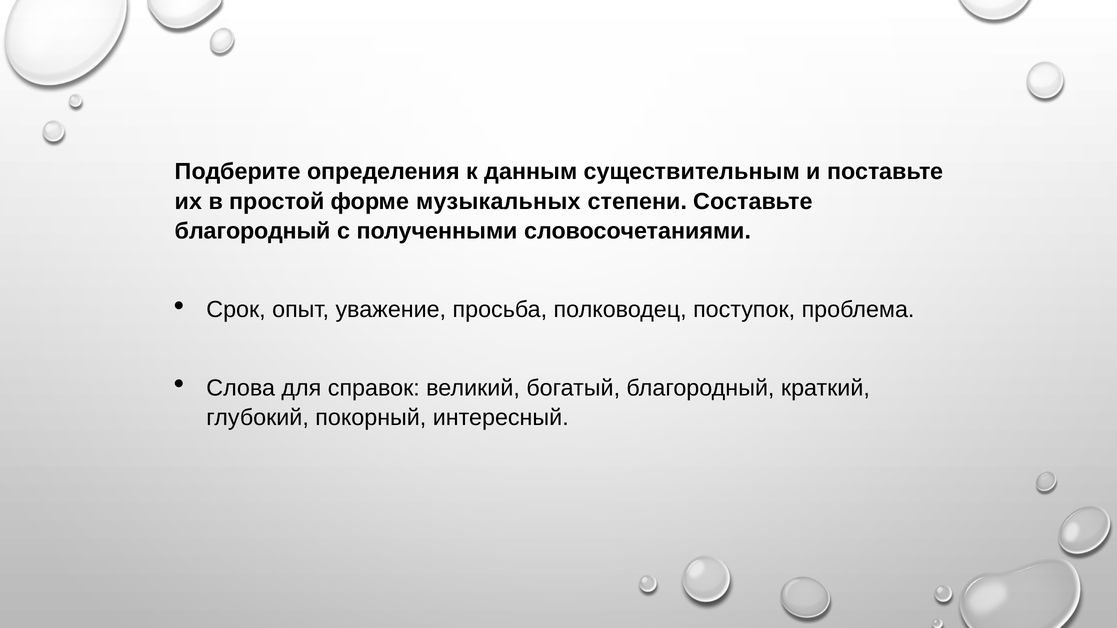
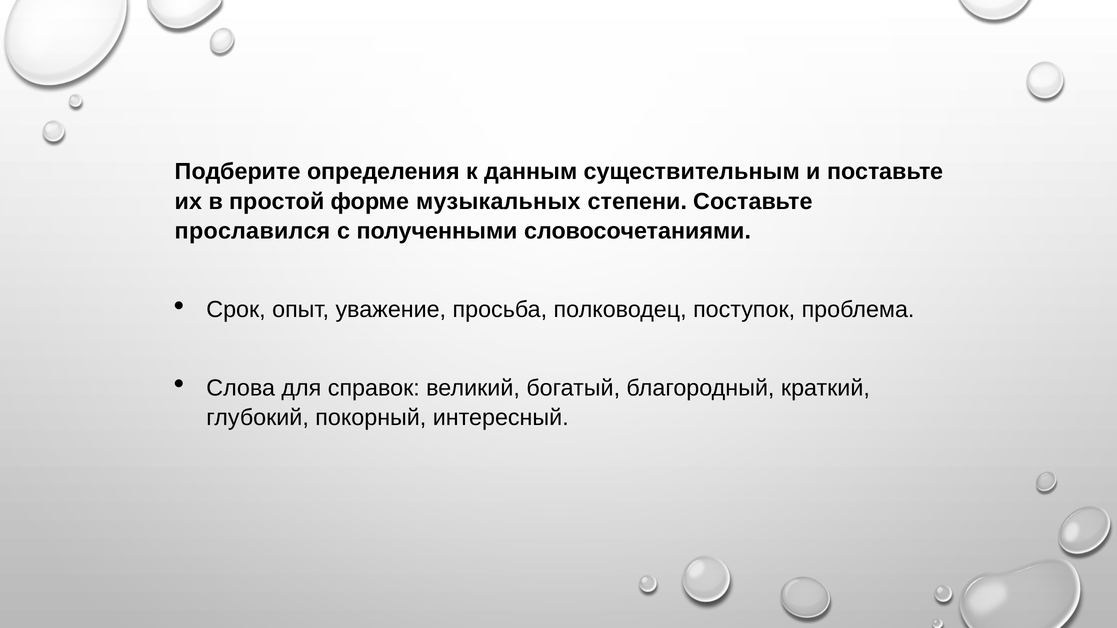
благородный: благородный -> прославился (253, 231)
